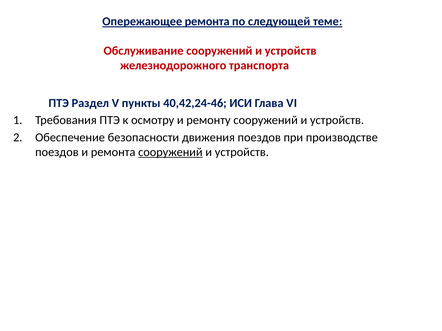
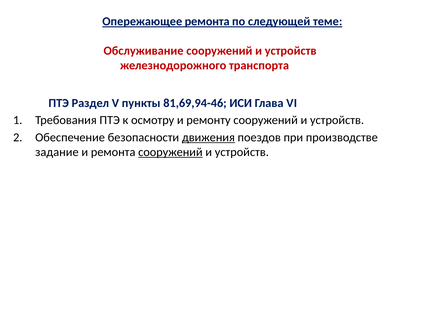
40,42,24-46: 40,42,24-46 -> 81,69,94-46 (195, 103)
движения underline: none -> present (208, 138)
поездов: поездов -> задание (57, 152)
